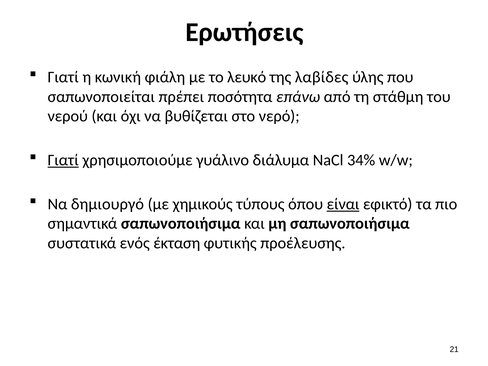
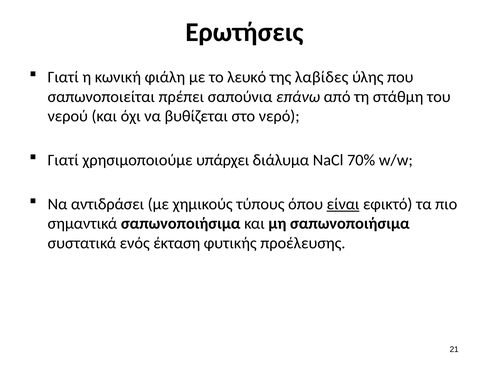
ποσότητα: ποσότητα -> σαπούνια (240, 97)
Γιατί underline: present -> none (63, 160)
γυάλινο: γυάλινο -> υπάρχει (223, 160)
34%: 34% -> 70% (361, 160)
δημιουργό: δημιουργό -> αντιδράσει (108, 204)
